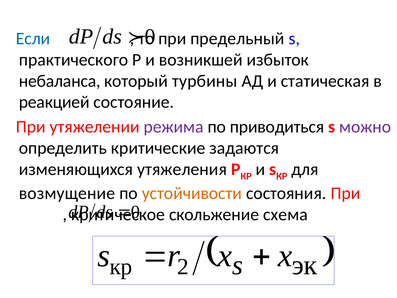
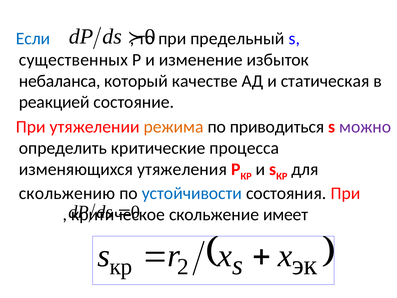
практического: практического -> существенных (73, 60)
возникшей: возникшей -> изменение (201, 60)
турбины: турбины -> качестве (205, 81)
режима colour: purple -> orange (174, 127)
задаются: задаются -> процесса (244, 148)
возмущение: возмущение -> скольжению (67, 193)
устойчивости colour: orange -> blue (192, 193)
схема: схема -> имеет (286, 214)
